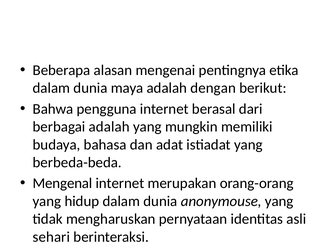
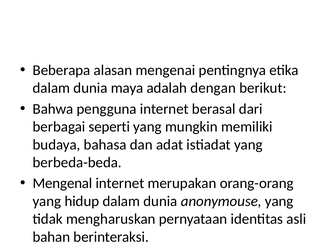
berbagai adalah: adalah -> seperti (109, 127)
sehari: sehari -> bahan (51, 237)
